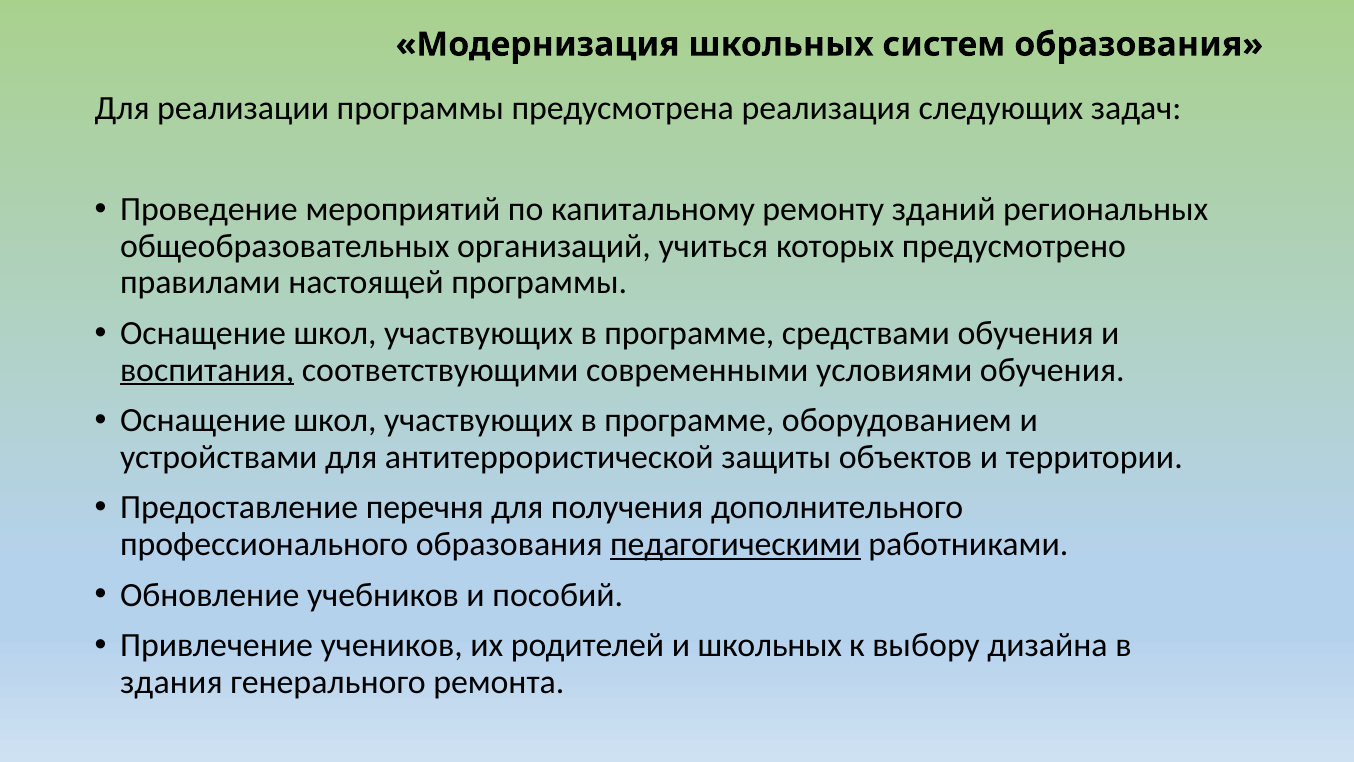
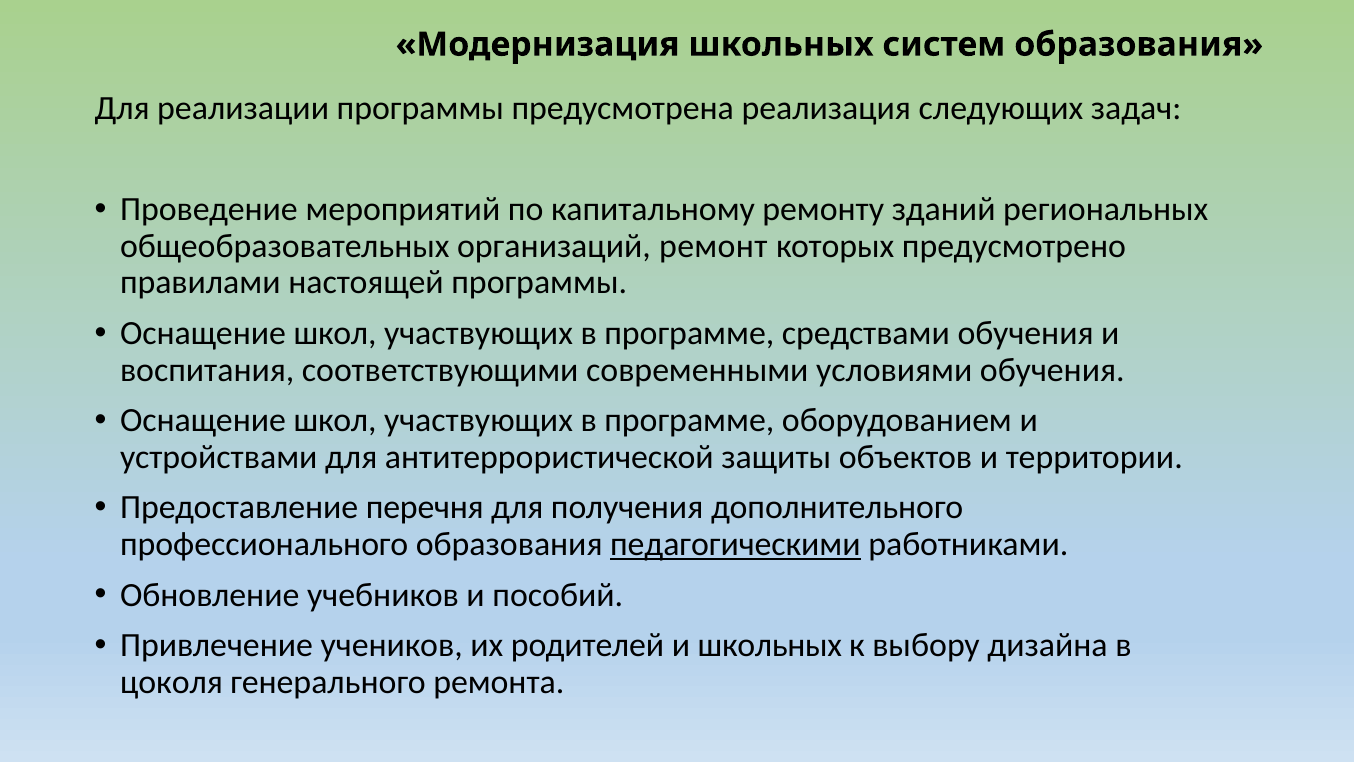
учиться: учиться -> ремонт (713, 246)
воспитания underline: present -> none (207, 370)
здания: здания -> цоколя (171, 682)
